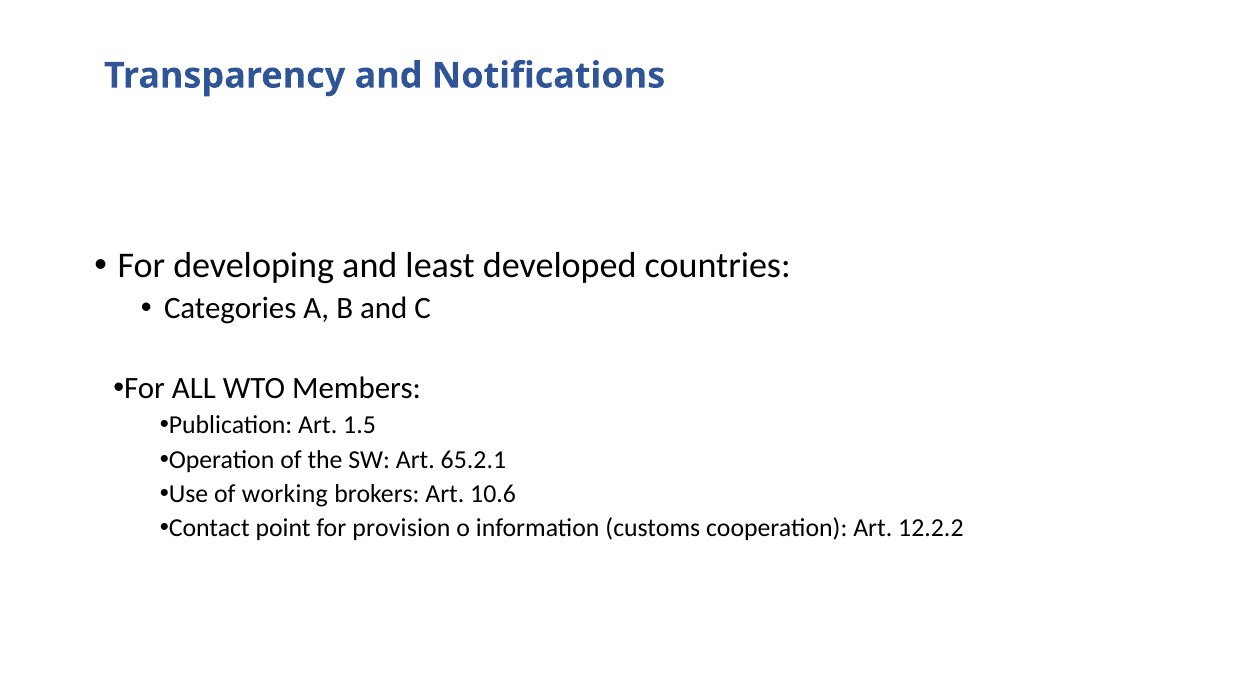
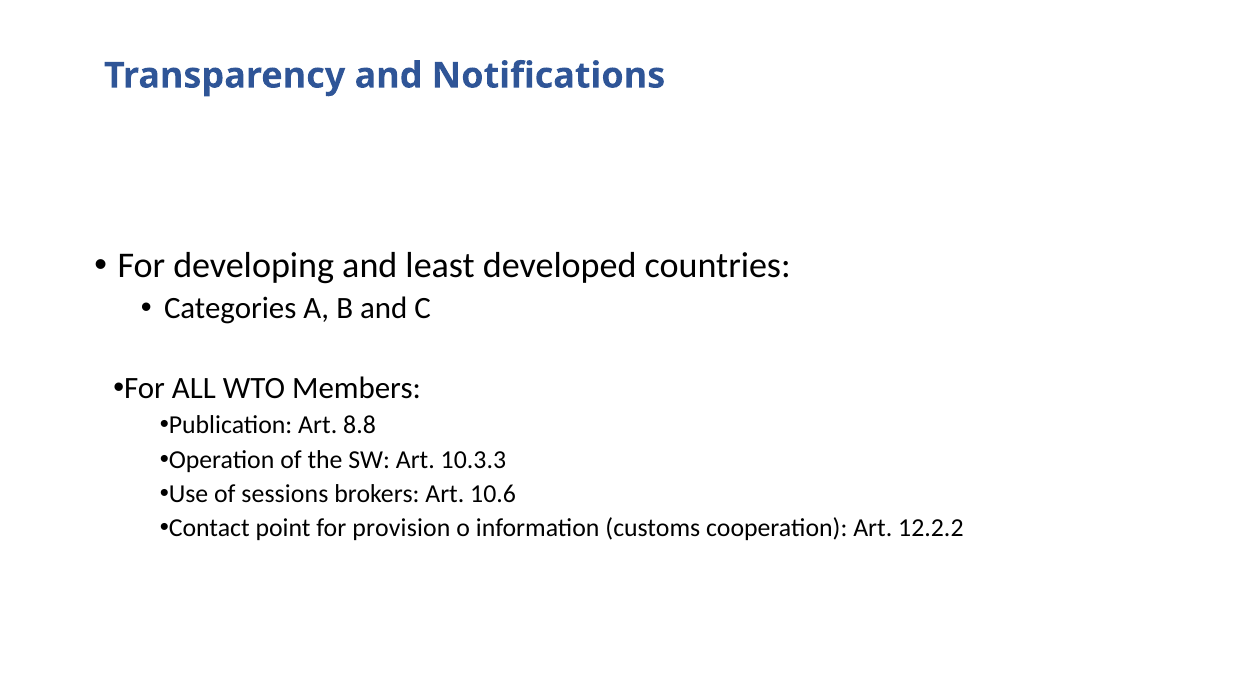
1.5: 1.5 -> 8.8 (360, 425)
65.2.1: 65.2.1 -> 10.3.3 (473, 459)
working: working -> sessions (285, 494)
